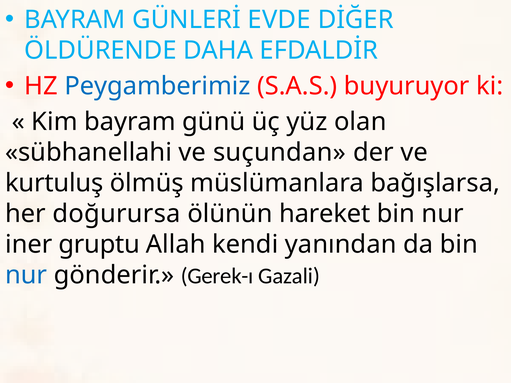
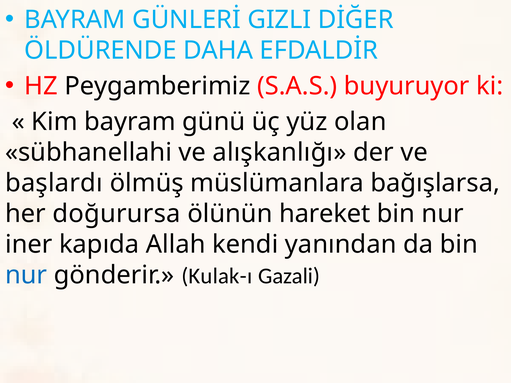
EVDE: EVDE -> GIZLI (279, 20)
Peygamberimiz colour: blue -> black (157, 86)
suçundan: suçundan -> alışkanlığı (279, 153)
kurtuluş: kurtuluş -> başlardı (54, 183)
gruptu: gruptu -> kapıda (99, 245)
Gerek-ı: Gerek-ı -> Kulak-ı (217, 276)
